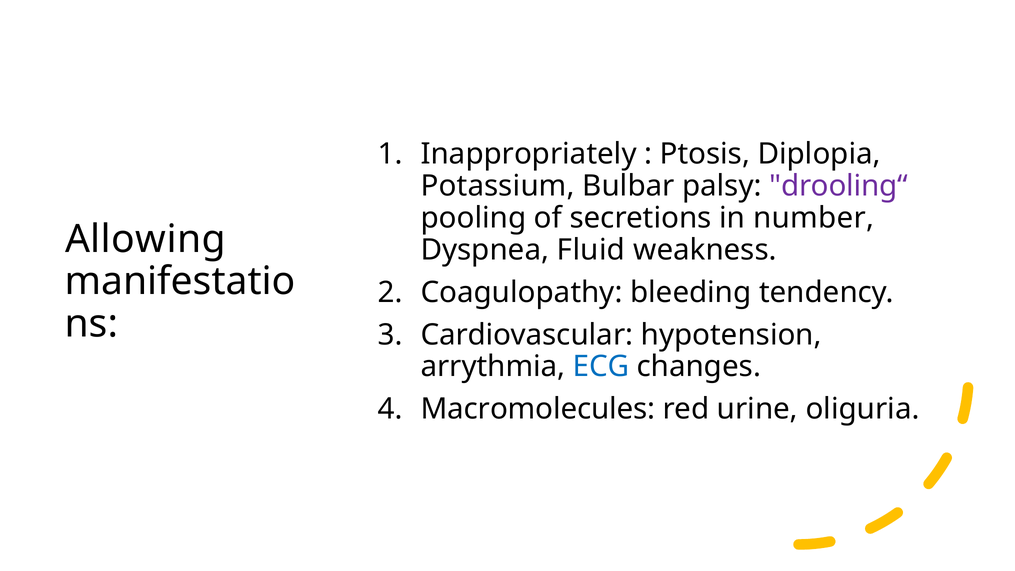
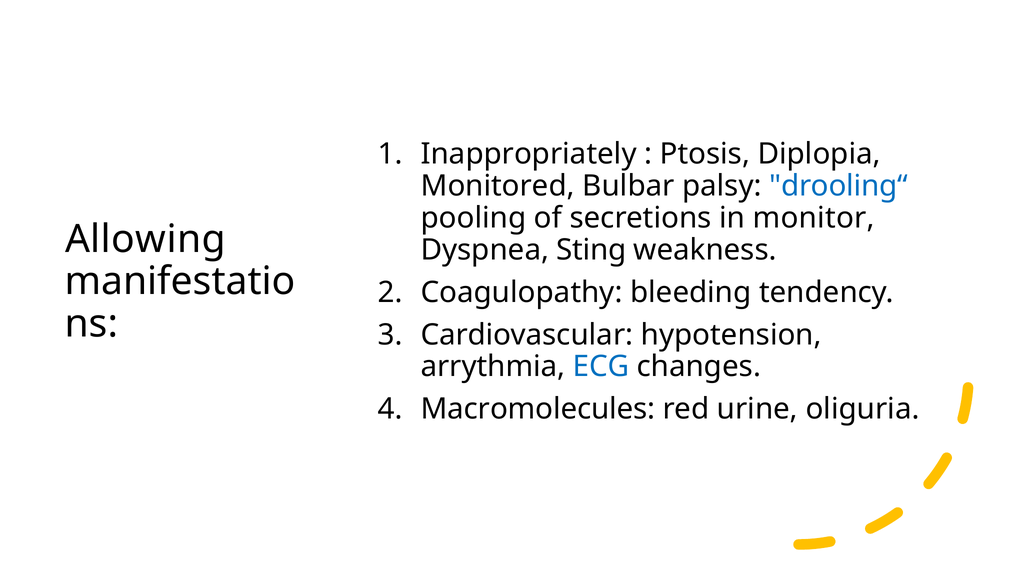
Potassium: Potassium -> Monitored (498, 186)
drooling“ colour: purple -> blue (838, 186)
number: number -> monitor (814, 218)
Fluid: Fluid -> Sting (591, 250)
